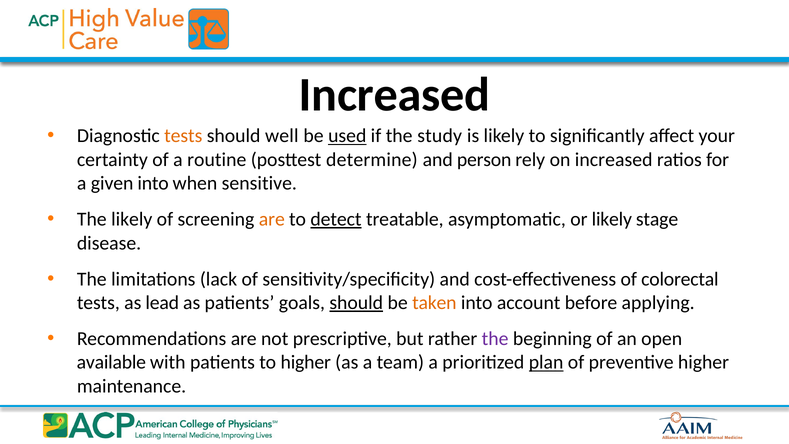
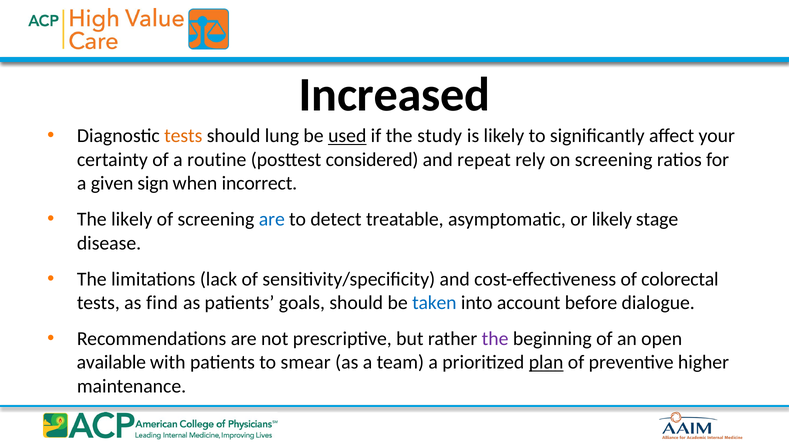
well: well -> lung (282, 136)
determine: determine -> considered (372, 160)
person: person -> repeat (484, 160)
on increased: increased -> screening (614, 160)
given into: into -> sign (153, 183)
sensitive: sensitive -> incorrect (259, 183)
are colour: orange -> blue (272, 219)
detect underline: present -> none (336, 219)
lead: lead -> find (162, 303)
should underline: present -> none (356, 303)
taken colour: orange -> blue (434, 303)
applying: applying -> dialogue (658, 303)
to higher: higher -> smear (306, 362)
